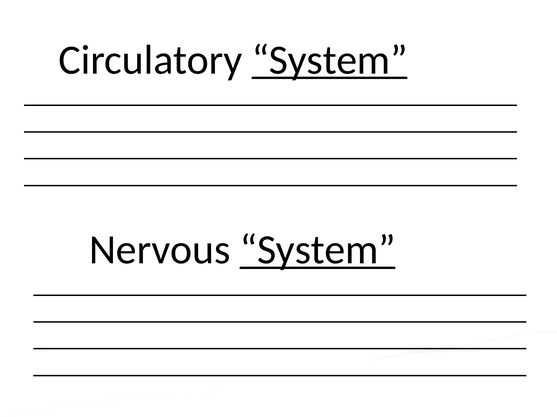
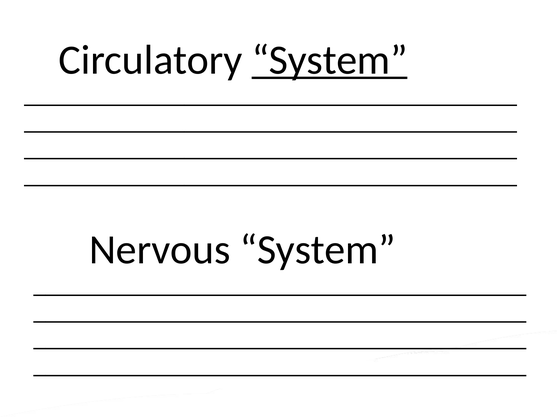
System underline: present -> none (318, 250)
